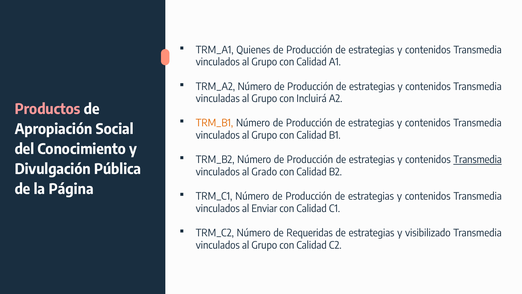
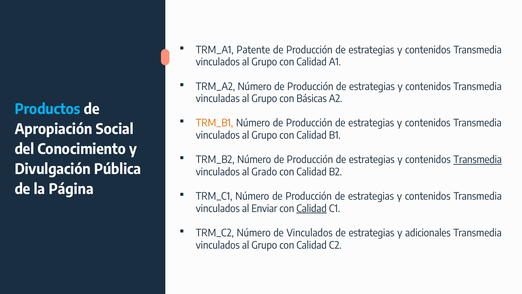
Quienes: Quienes -> Patente (253, 50)
Incluirá: Incluirá -> Básicas (312, 99)
Productos colour: pink -> light blue (48, 109)
Calidad underline: none -> present (312, 208)
de Requeridas: Requeridas -> Vinculados (310, 233)
visibilizado: visibilizado -> adicionales (428, 233)
